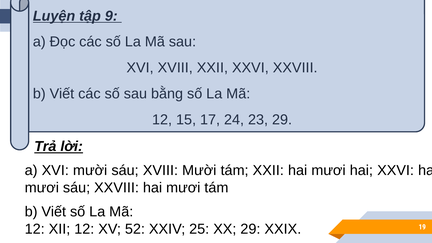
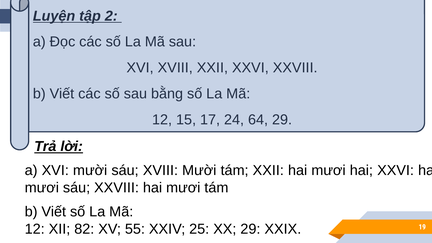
9: 9 -> 2 (111, 16)
23: 23 -> 64 (258, 120)
XII 12: 12 -> 82 (84, 229)
52: 52 -> 55 (135, 229)
